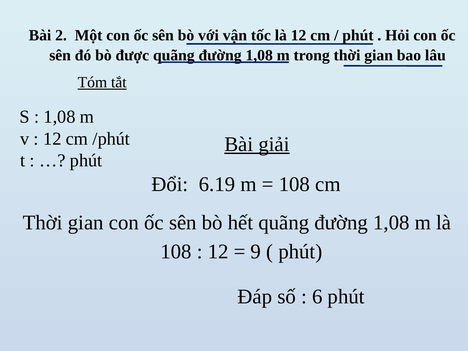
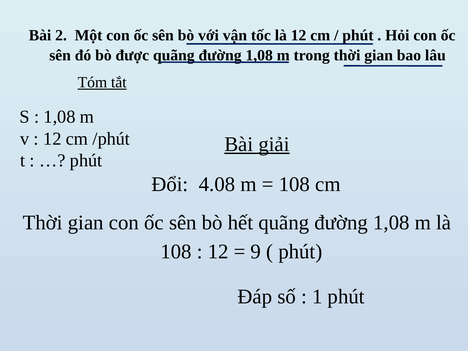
6.19: 6.19 -> 4.08 (217, 184)
6: 6 -> 1 (317, 297)
